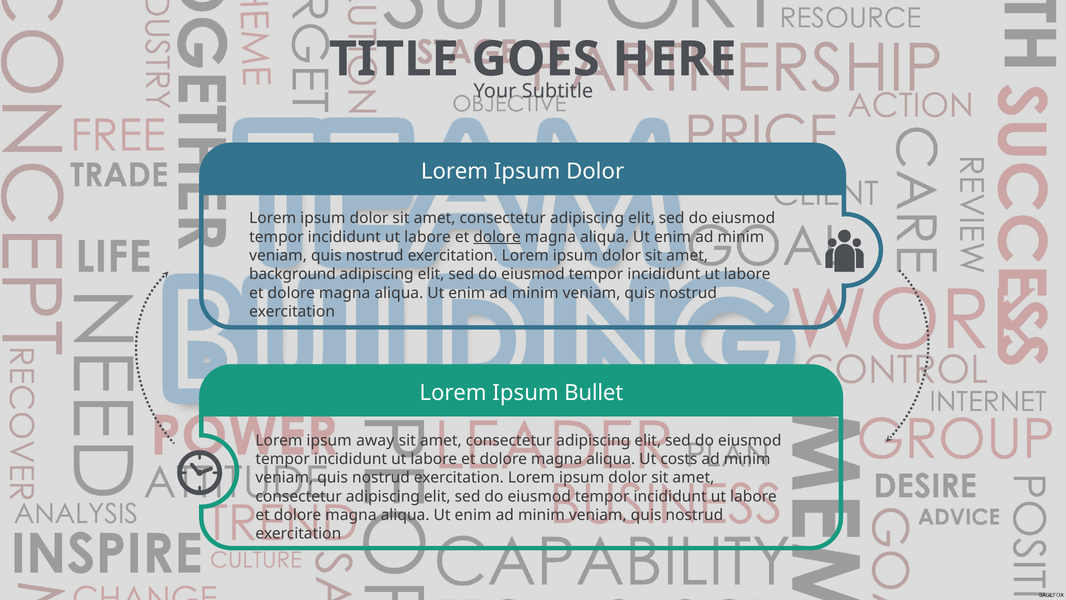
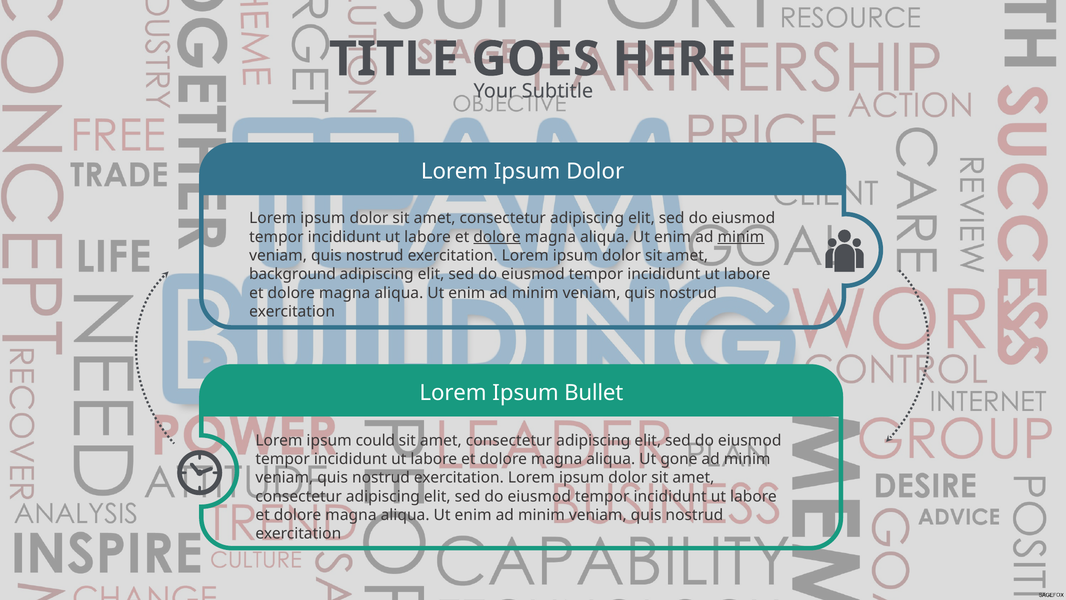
minim underline: none -> present (741, 237)
away: away -> could (375, 440)
costs: costs -> gone (679, 459)
